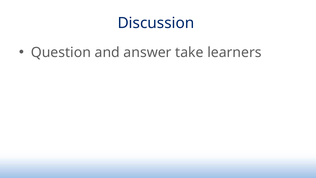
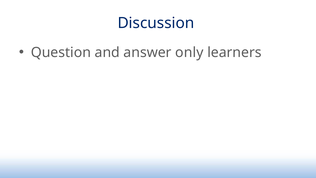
take: take -> only (189, 52)
